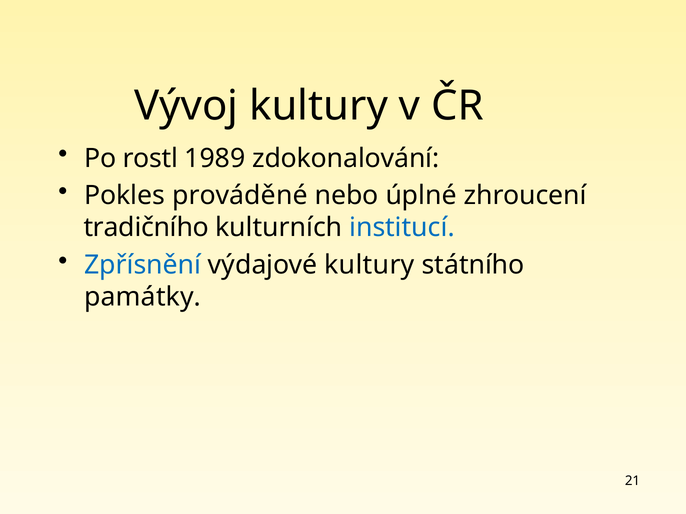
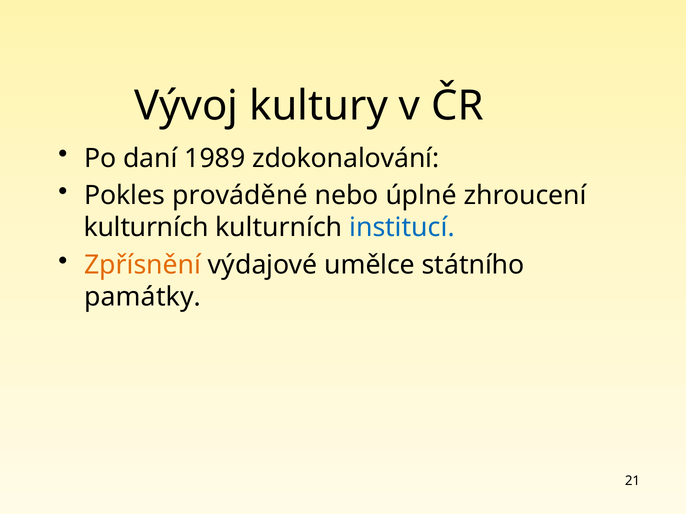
rostl: rostl -> daní (150, 159)
tradičního: tradičního -> kulturních (146, 228)
Zpřísnění colour: blue -> orange (143, 265)
výdajové kultury: kultury -> umělce (370, 265)
